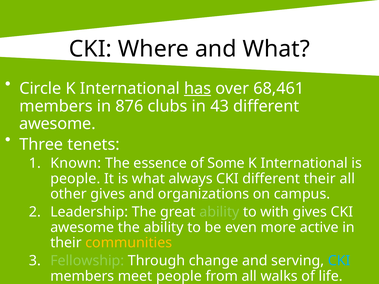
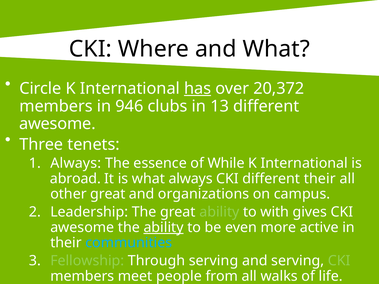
68,461: 68,461 -> 20,372 (279, 89)
876: 876 -> 946 (129, 106)
43: 43 -> 13 (220, 106)
Known: Known -> Always (76, 163)
Some: Some -> While (226, 163)
people: people -> abroad (75, 179)
other gives: gives -> great (108, 194)
ability underline: none -> present (164, 228)
communities colour: yellow -> light blue (129, 243)
Through change: change -> serving (214, 261)
CKI colour: light blue -> light green (339, 261)
